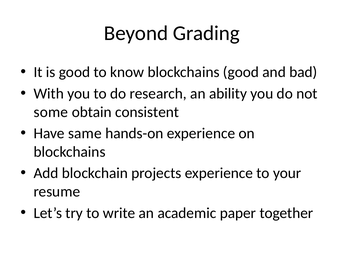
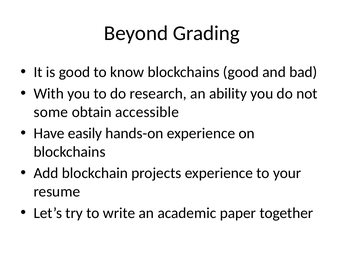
consistent: consistent -> accessible (147, 112)
same: same -> easily (85, 133)
